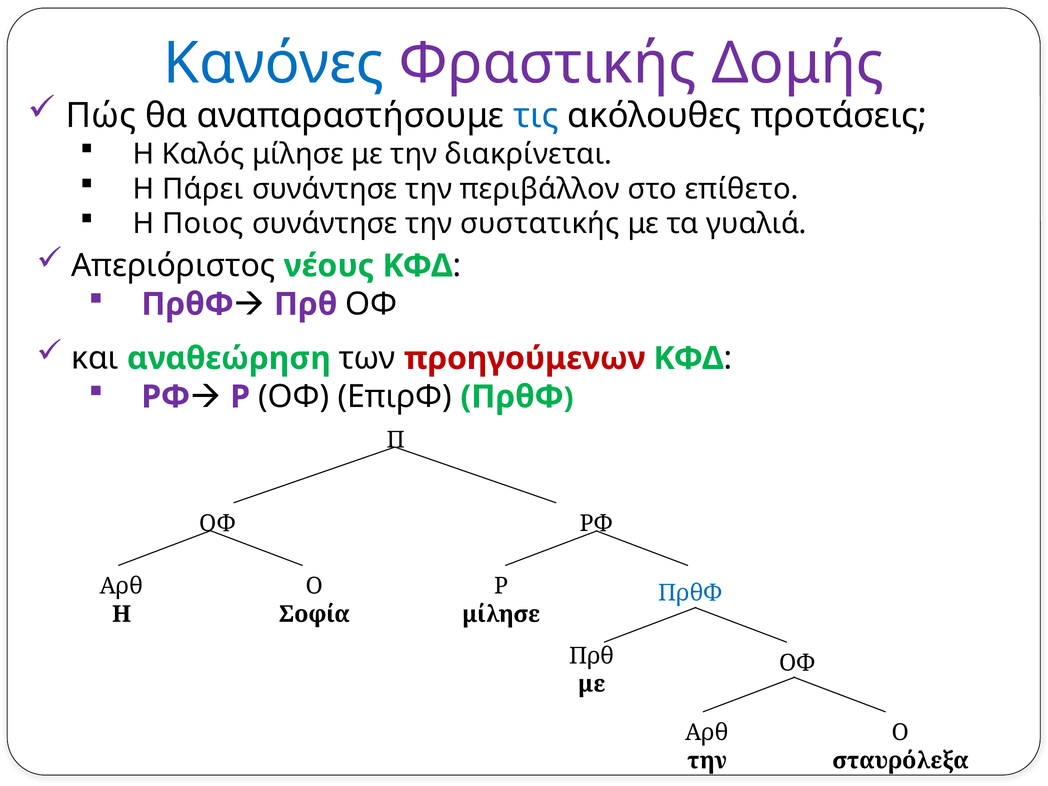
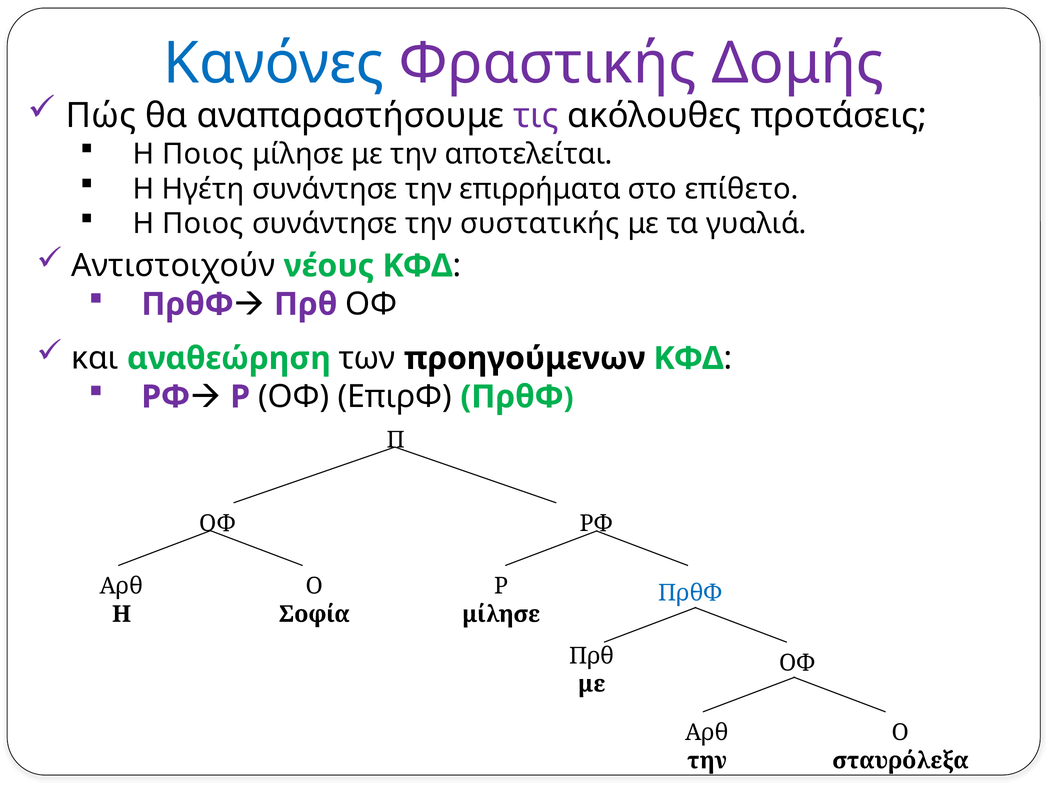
τις colour: blue -> purple (536, 116)
Καλός: Καλός -> Ποιος (203, 154)
διακρίνεται: διακρίνεται -> αποτελείται (529, 154)
Πάρει: Πάρει -> Ηγέτη (203, 189)
περιβάλλον: περιβάλλον -> επιρρήματα (540, 189)
Απεριόριστος: Απεριόριστος -> Αντιστοιχούν (173, 266)
προηγούμενων colour: red -> black (525, 358)
